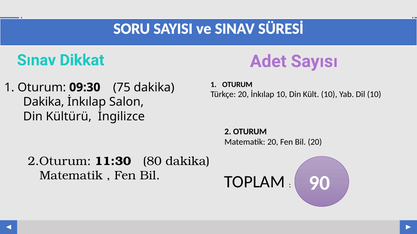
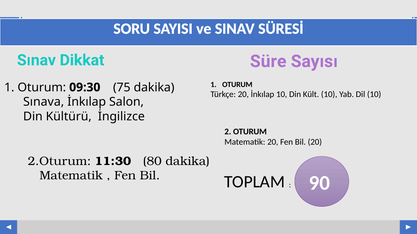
Adet: Adet -> Süre (268, 61)
Dakika: Dakika -> Sınava (44, 102)
